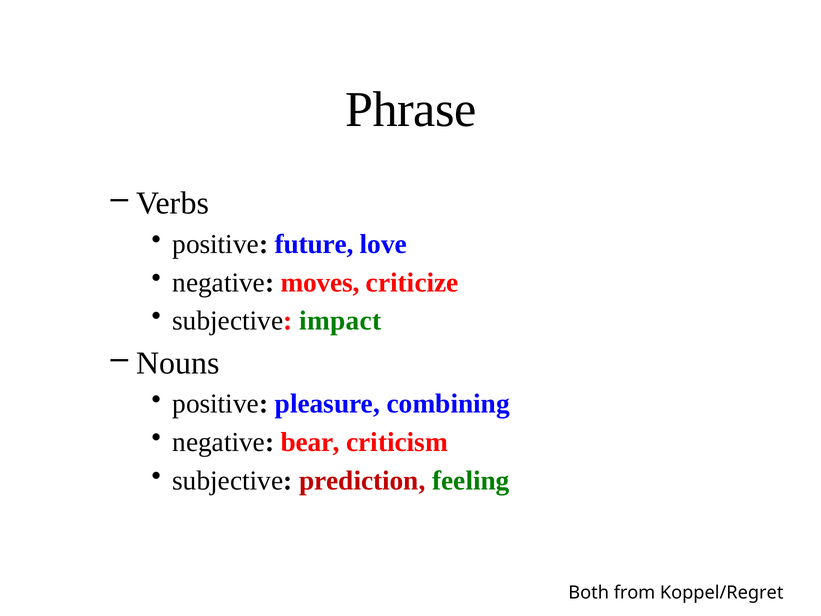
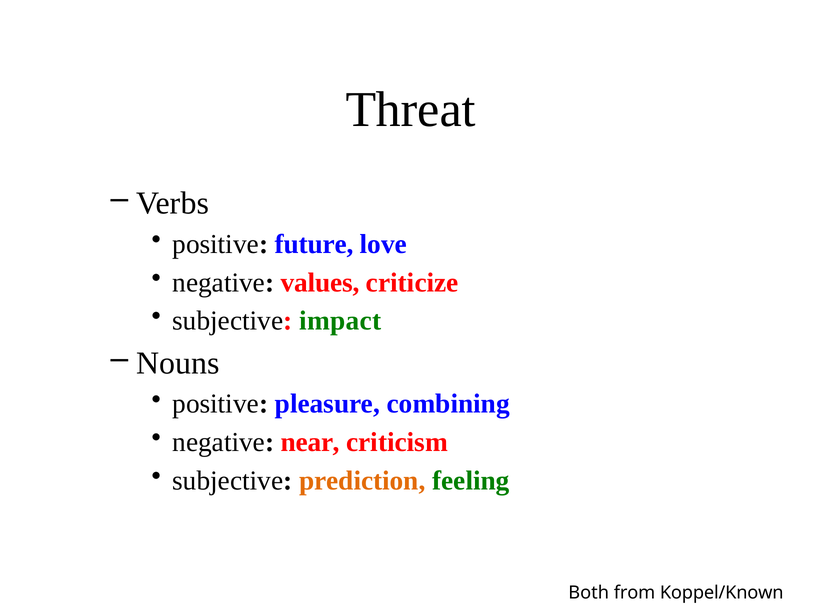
Phrase: Phrase -> Threat (411, 110)
moves: moves -> values (320, 282)
bear: bear -> near (310, 442)
prediction colour: red -> orange (362, 480)
Koppel/Regret: Koppel/Regret -> Koppel/Known (722, 592)
